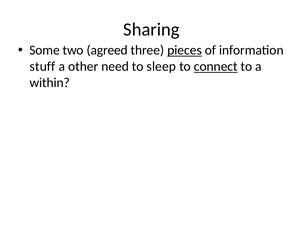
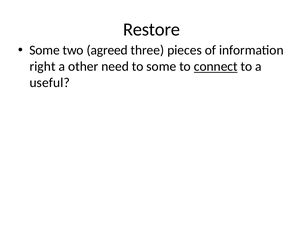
Sharing: Sharing -> Restore (152, 29)
pieces underline: present -> none (185, 50)
stuff: stuff -> right (43, 66)
to sleep: sleep -> some (161, 66)
within: within -> useful (50, 82)
